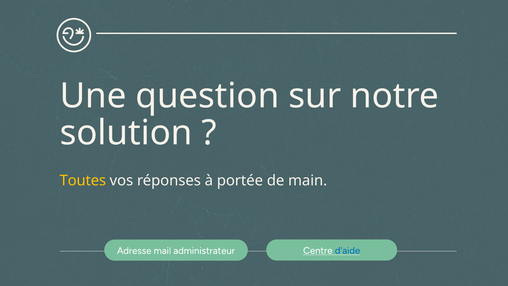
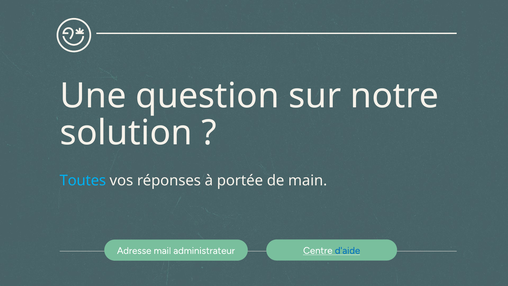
Toutes colour: yellow -> light blue (83, 180)
